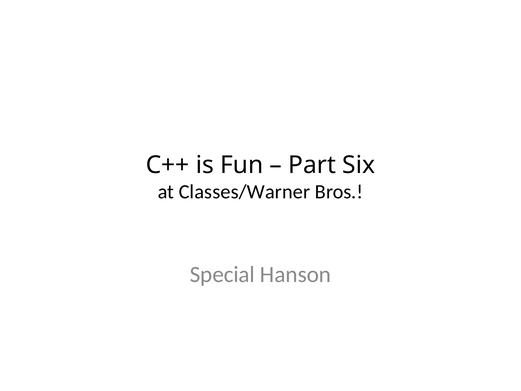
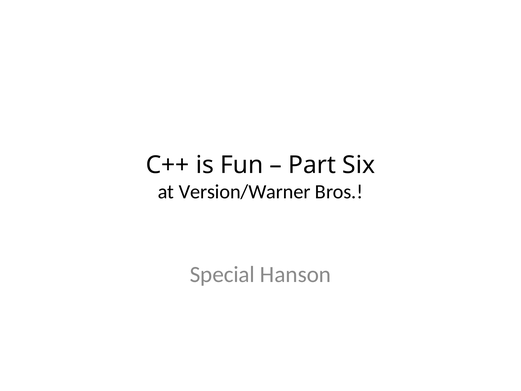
Classes/Warner: Classes/Warner -> Version/Warner (245, 192)
